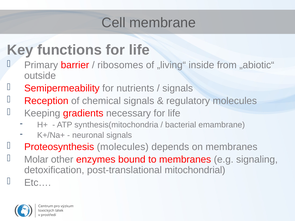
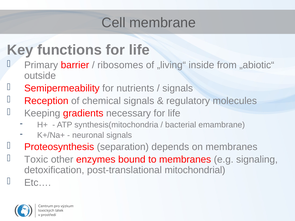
Proteosynthesis molecules: molecules -> separation (123, 147)
Molar: Molar -> Toxic (36, 160)
